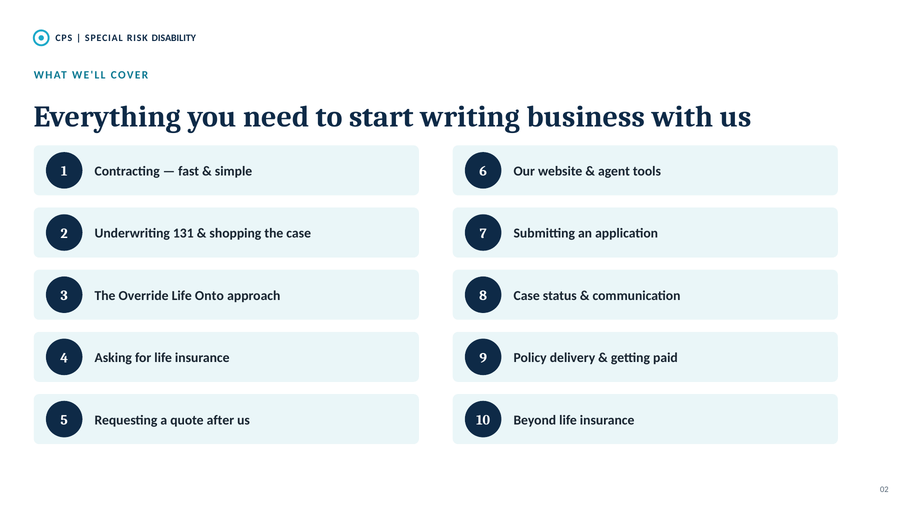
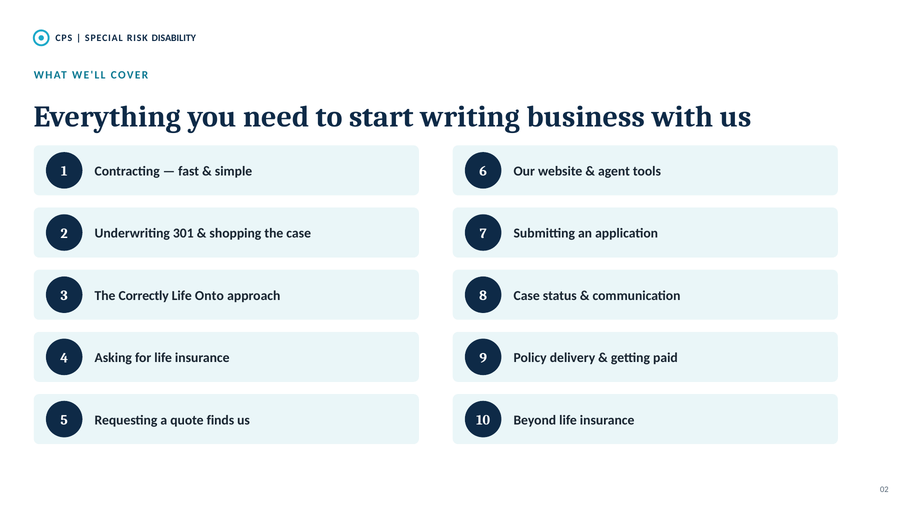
131: 131 -> 301 (183, 233)
Override: Override -> Correctly (144, 296)
after: after -> finds (220, 420)
